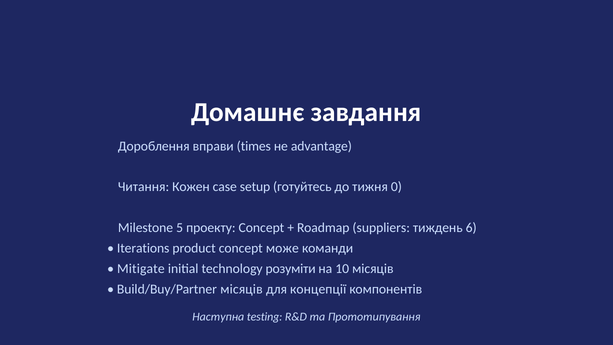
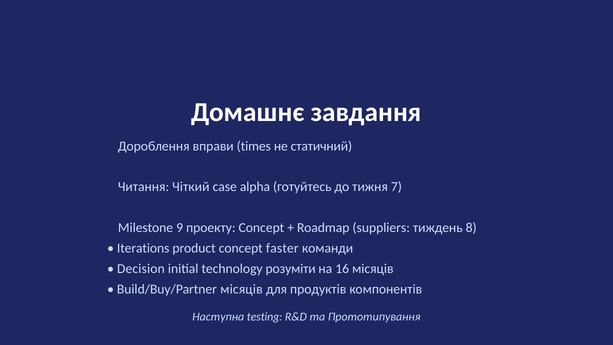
advantage: advantage -> статичний (321, 146)
Кожен: Кожен -> Чіткий (191, 187)
setup: setup -> alpha (255, 187)
0: 0 -> 7 (396, 187)
5: 5 -> 9 (180, 228)
6: 6 -> 8 (471, 228)
може: може -> faster (282, 248)
Mitigate: Mitigate -> Decision (141, 269)
10: 10 -> 16 (342, 269)
концепції: концепції -> продуктів (318, 289)
